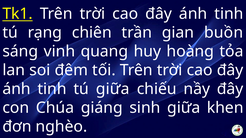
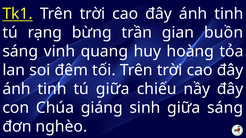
chiên: chiên -> bừng (92, 33)
giữa khen: khen -> sáng (225, 108)
